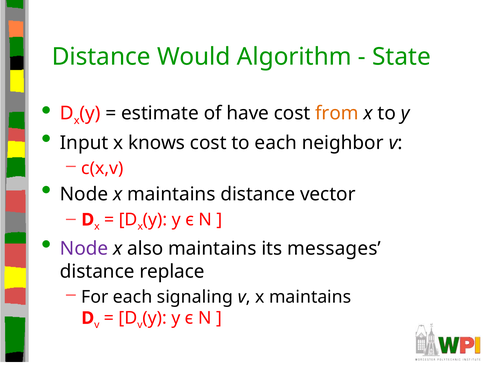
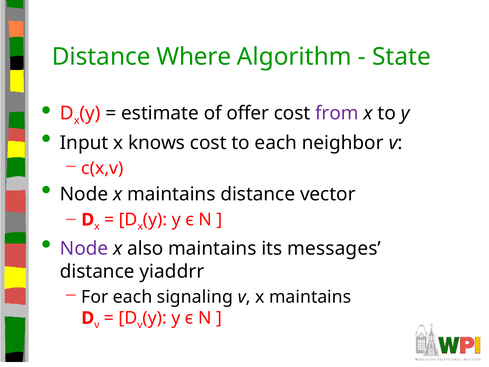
Would: Would -> Where (194, 57)
have: have -> offer (248, 113)
from colour: orange -> purple (337, 113)
replace: replace -> yiaddrr (172, 271)
